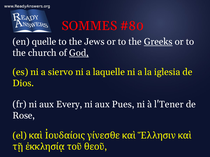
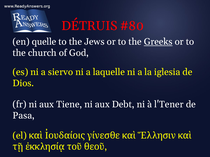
SOMMES: SOMMES -> DÉTRUIS (89, 26)
God underline: present -> none (79, 53)
Every: Every -> Tiene (69, 105)
Pues: Pues -> Debt (123, 105)
Rose: Rose -> Pasa (24, 116)
